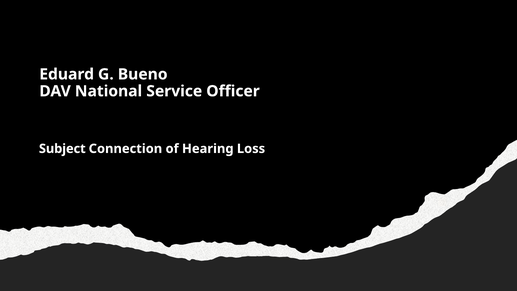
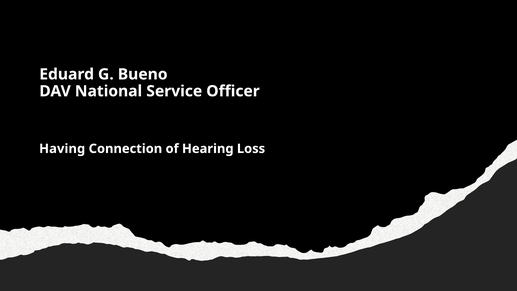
Subject: Subject -> Having (62, 149)
